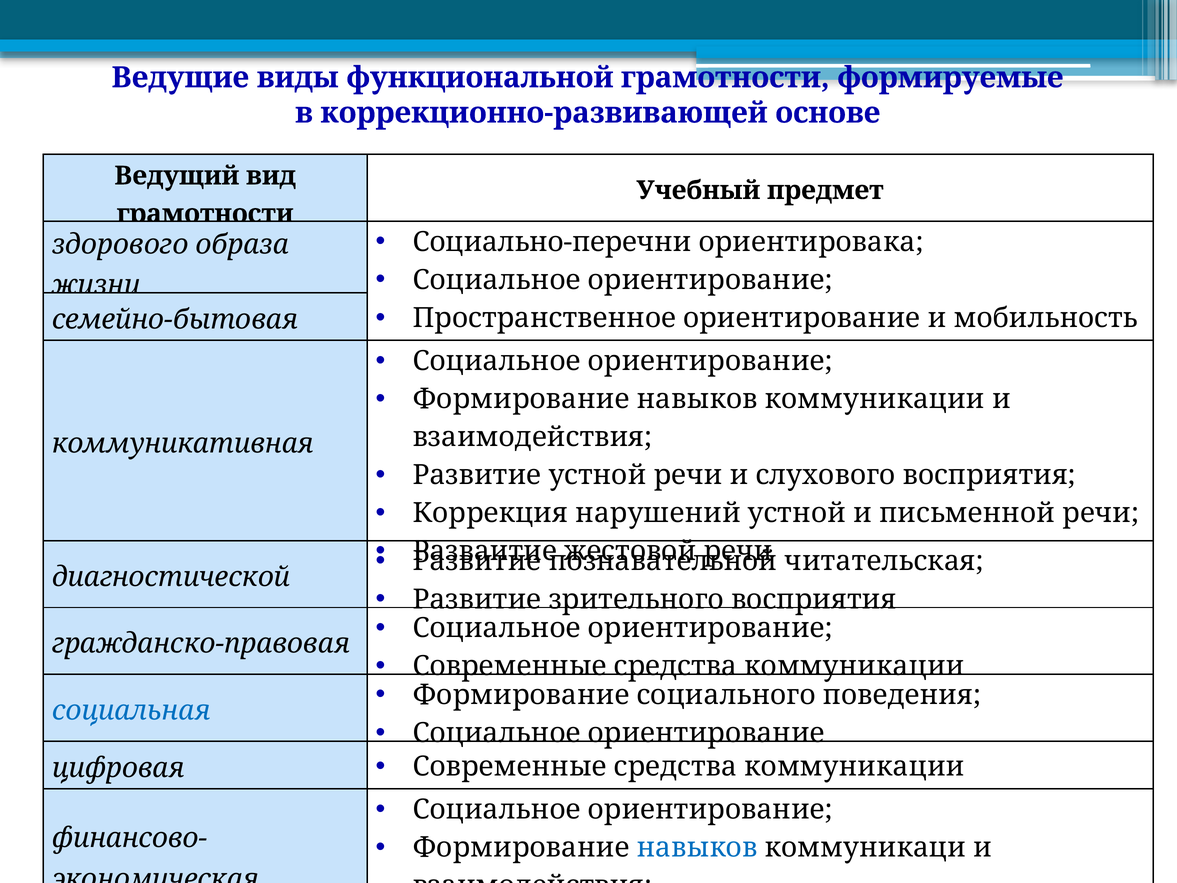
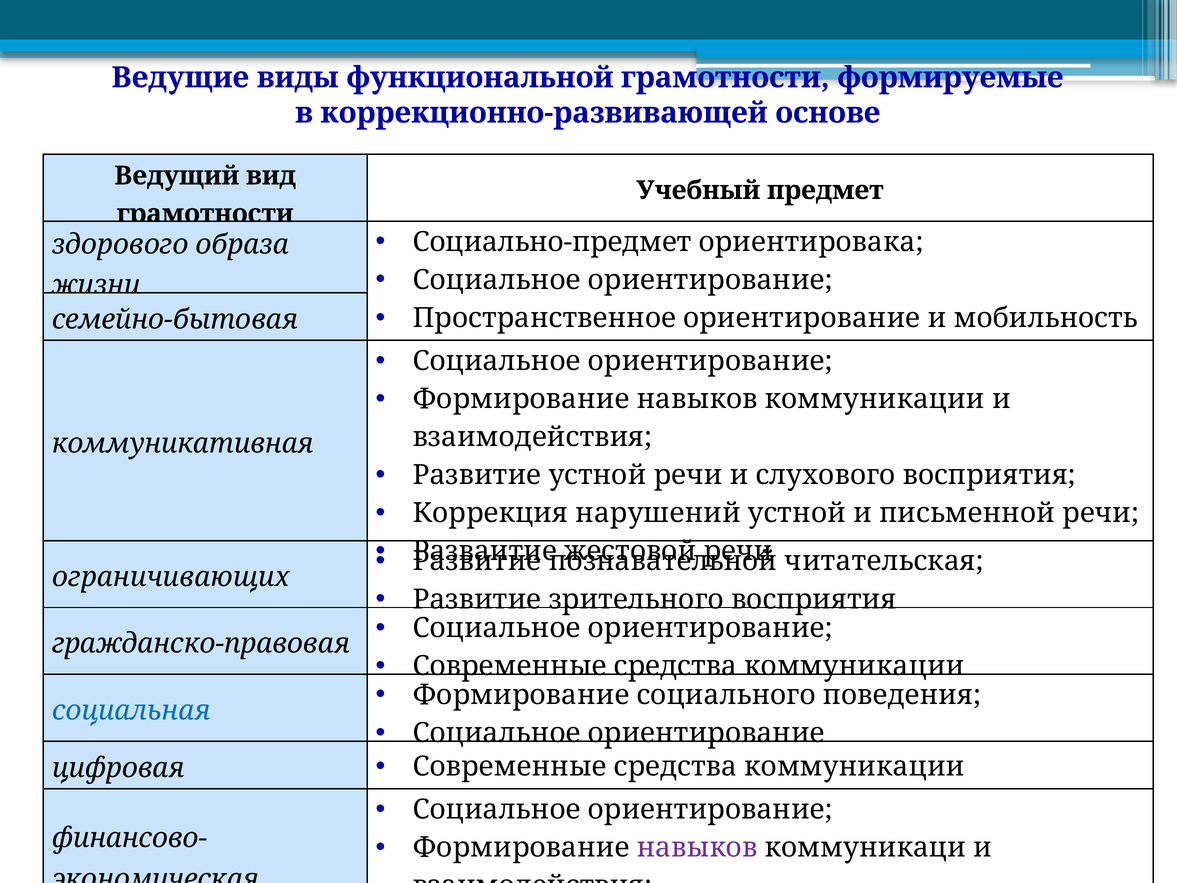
Социально-перечни: Социально-перечни -> Социально-предмет (552, 242)
диагностической: диагностической -> ограничивающих (171, 577)
навыков colour: blue -> purple (697, 847)
